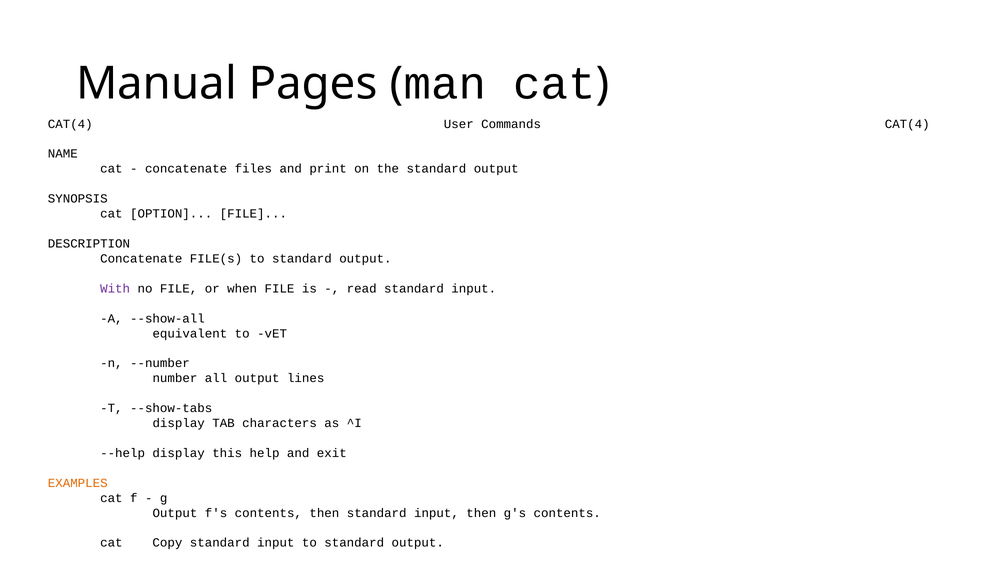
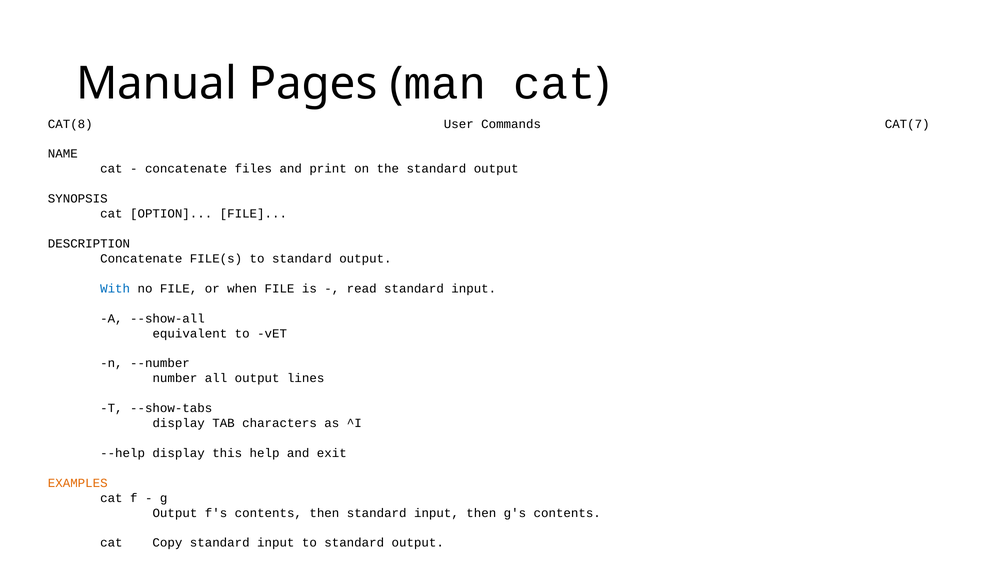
CAT(4: CAT(4 -> CAT(8 (70, 124)
Commands CAT(4: CAT(4 -> CAT(7 (907, 124)
With colour: purple -> blue (115, 288)
